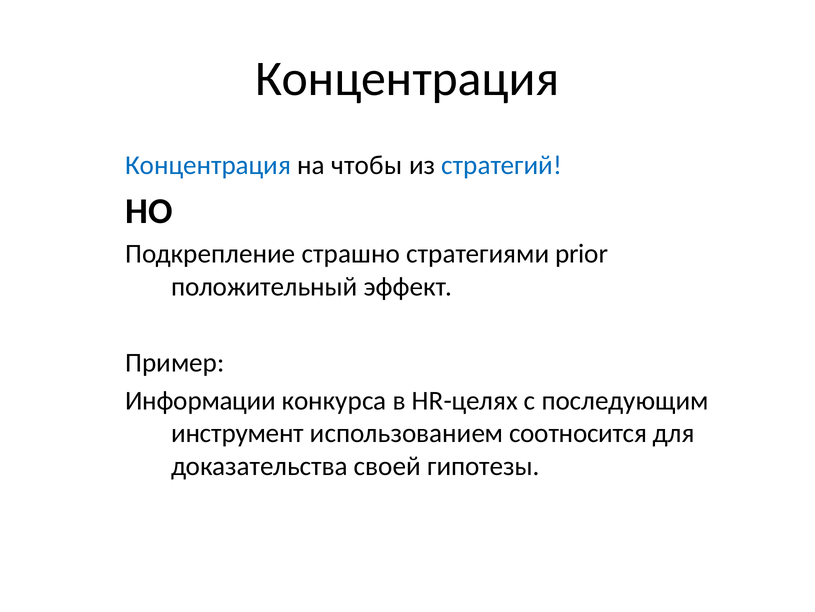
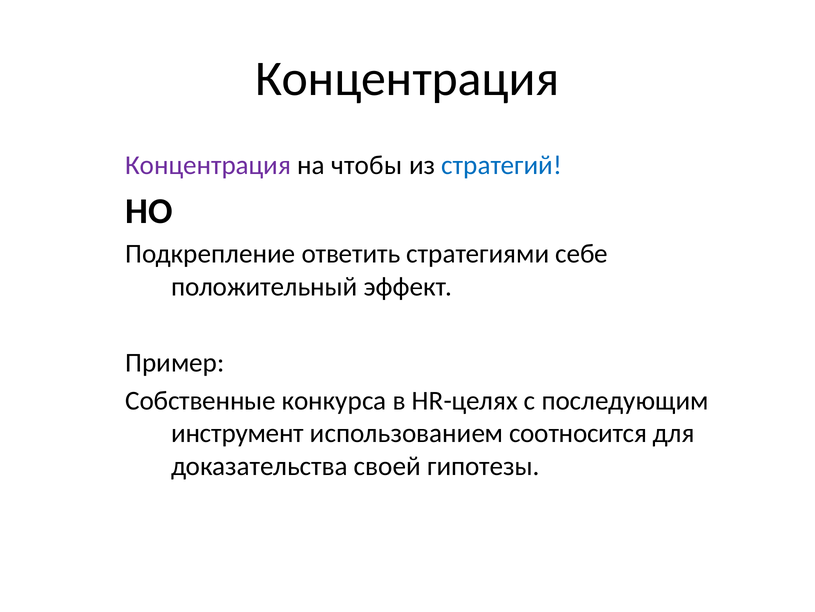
Концентрация colour: blue -> purple (208, 165)
страшно: страшно -> ответить (351, 254)
prior: prior -> себе (582, 254)
Информации: Информации -> Собственные (201, 400)
